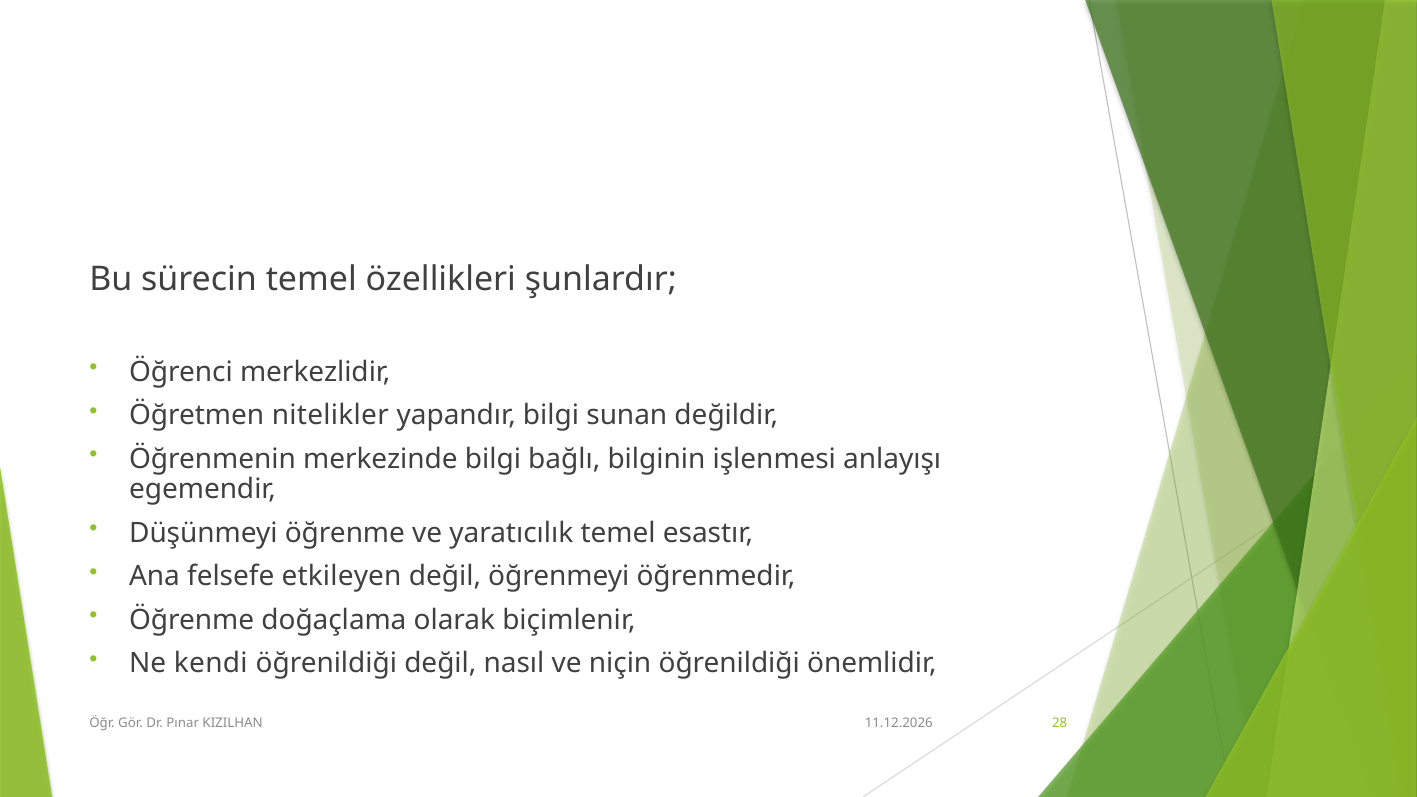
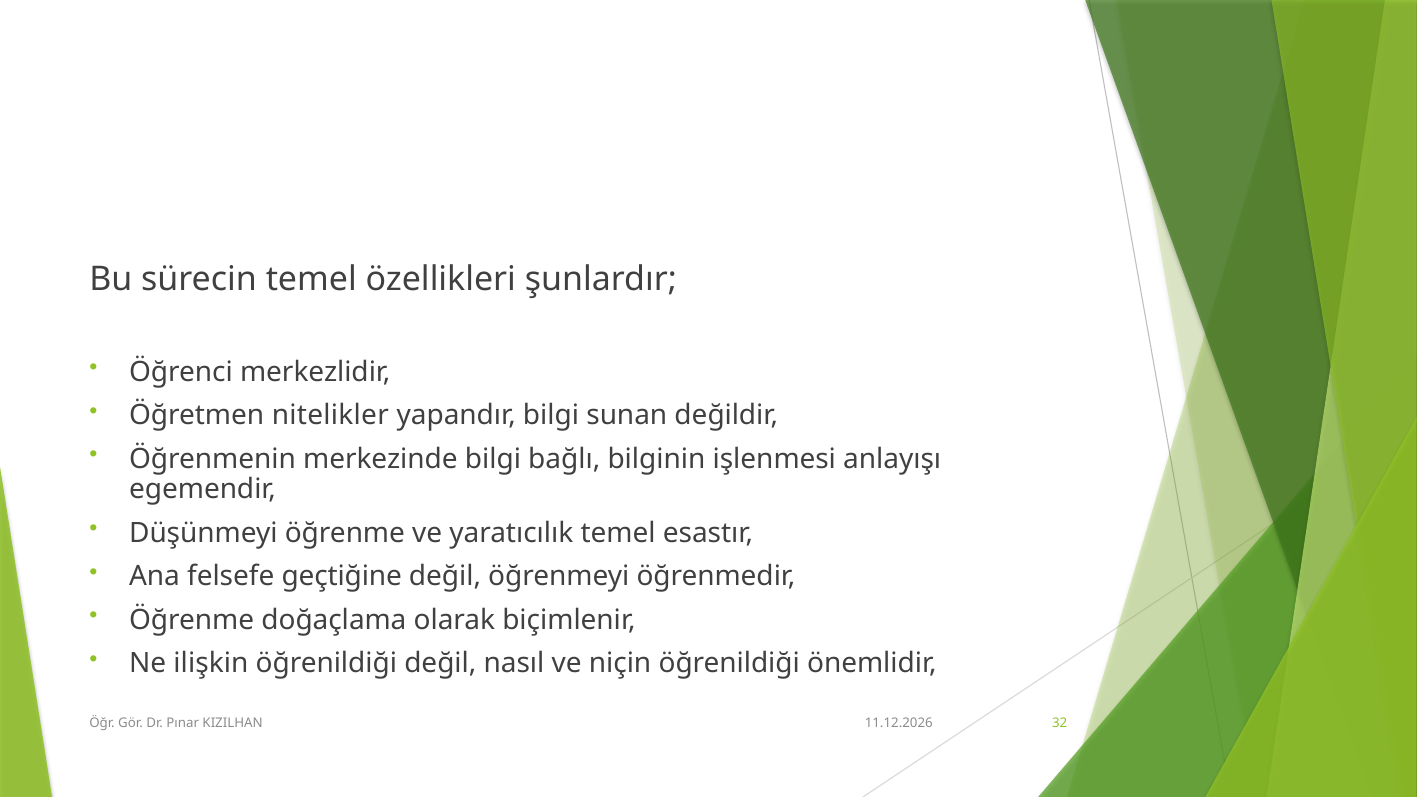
etkileyen: etkileyen -> geçtiğine (342, 577)
kendi: kendi -> ilişkin (211, 664)
28: 28 -> 32 (1060, 723)
